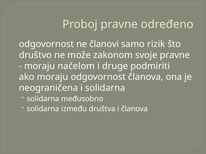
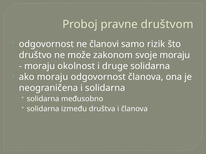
određeno: određeno -> društvom (167, 24)
svoje pravne: pravne -> moraju (175, 55)
načelom: načelom -> okolnost (76, 66)
druge podmiriti: podmiriti -> solidarna (150, 66)
